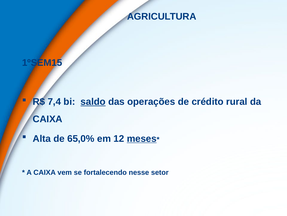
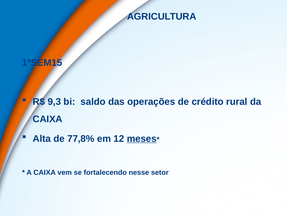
7,4: 7,4 -> 9,3 (54, 101)
saldo underline: present -> none (93, 101)
65,0%: 65,0% -> 77,8% (81, 138)
